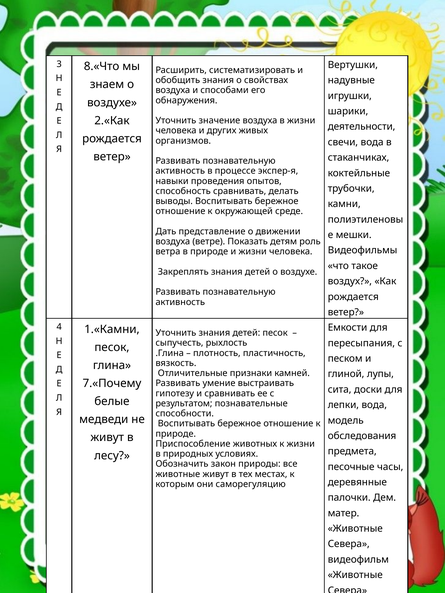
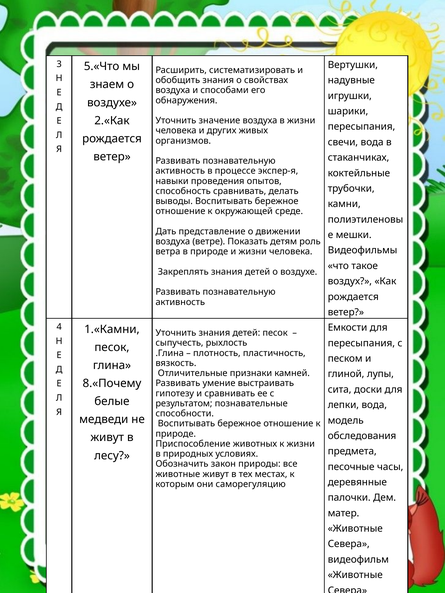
8.«Что: 8.«Что -> 5.«Что (102, 67)
деятельности: деятельности -> пересыпания (361, 127)
7.«Почему: 7.«Почему -> 8.«Почему (112, 384)
